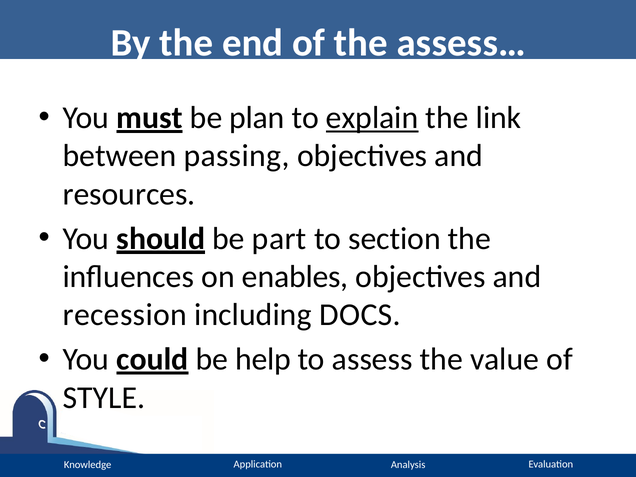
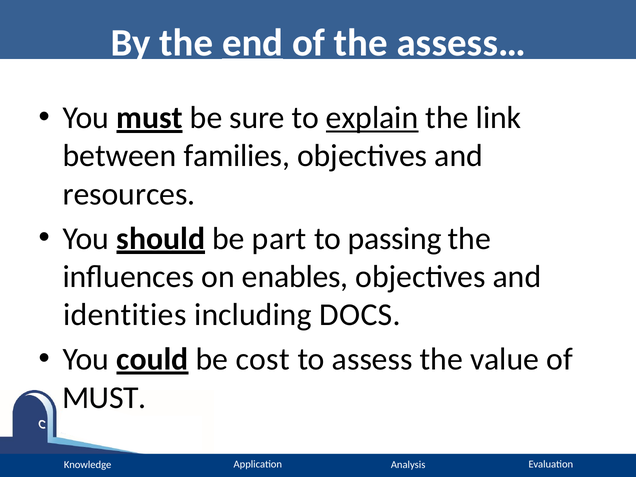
end underline: none -> present (253, 43)
plan: plan -> sure (257, 118)
passing: passing -> families (237, 156)
section: section -> passing (395, 239)
recession: recession -> identities (125, 315)
help: help -> cost (263, 359)
STYLE: STYLE -> MUST (104, 398)
